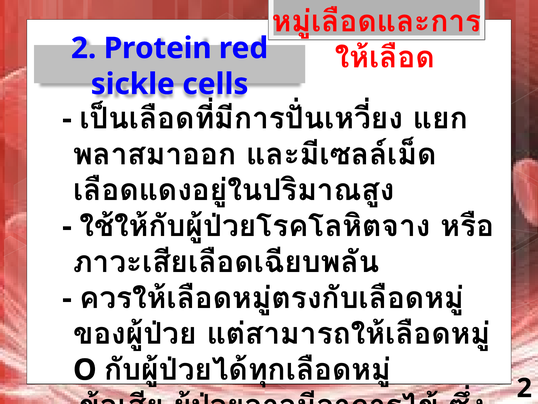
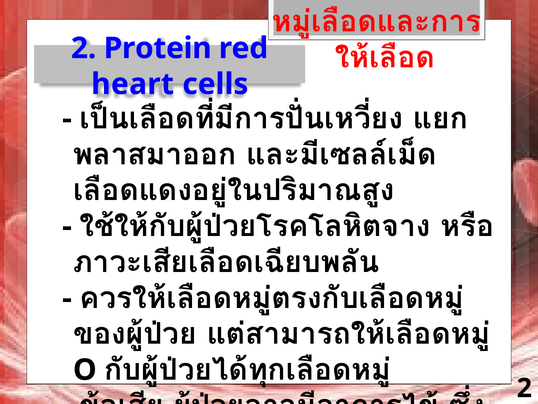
sickle: sickle -> heart (133, 84)
